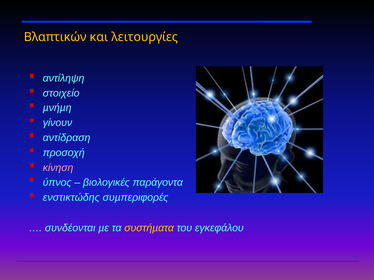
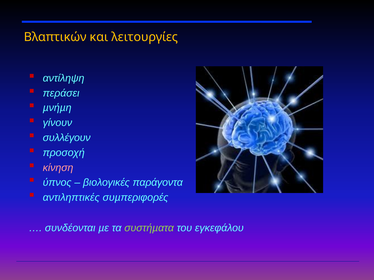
στοιχείο: στοιχείο -> περάσει (61, 93)
αντίδραση: αντίδραση -> συλλέγουν (67, 138)
ενστικτώδης: ενστικτώδης -> αντιληπτικές (71, 198)
συστήµατα colour: yellow -> light green (149, 228)
